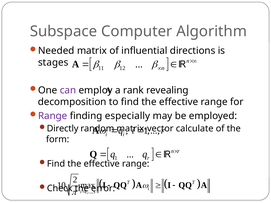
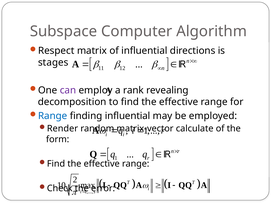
Needed: Needed -> Respect (56, 51)
Range colour: purple -> blue (53, 116)
finding especially: especially -> influential (128, 116)
Directly: Directly -> Render (62, 129)
